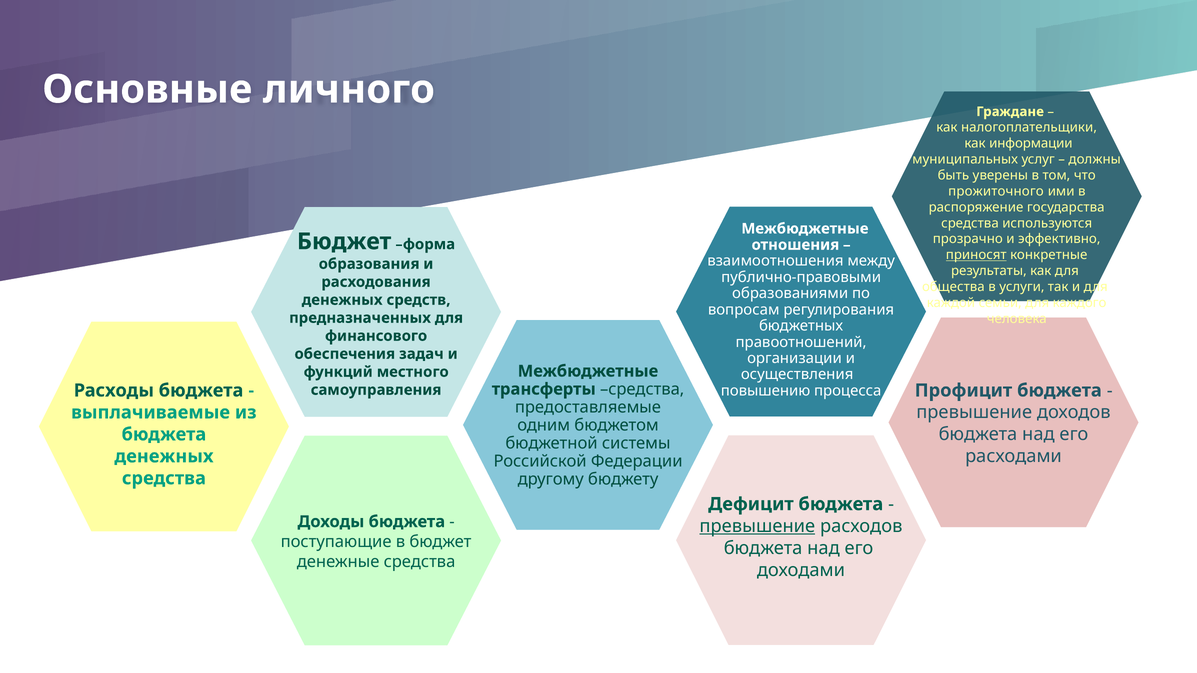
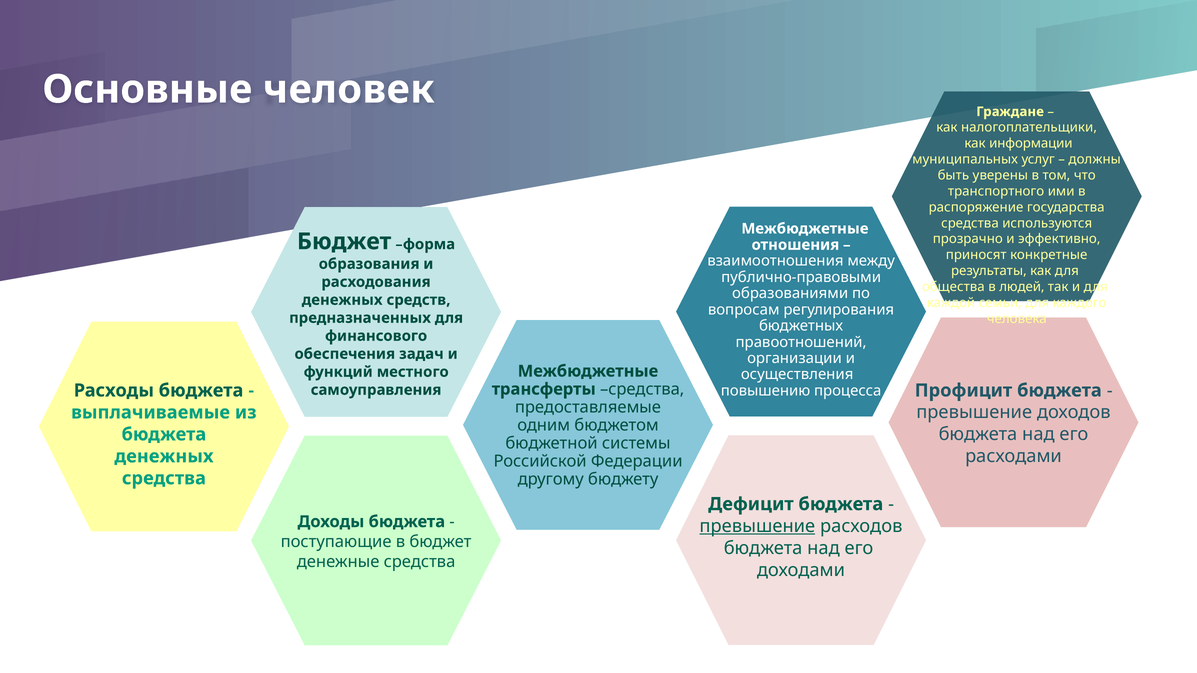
личного: личного -> человек (349, 89)
прожиточного: прожиточного -> транспортного (996, 191)
приносят underline: present -> none (976, 255)
услуги: услуги -> людей (1022, 287)
